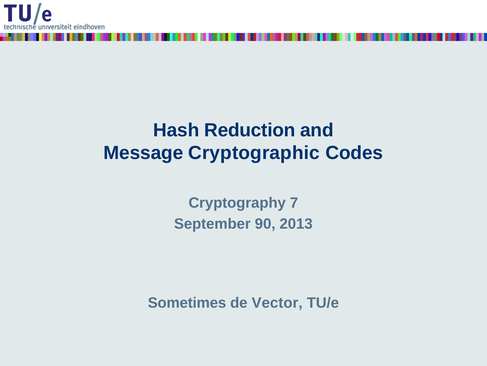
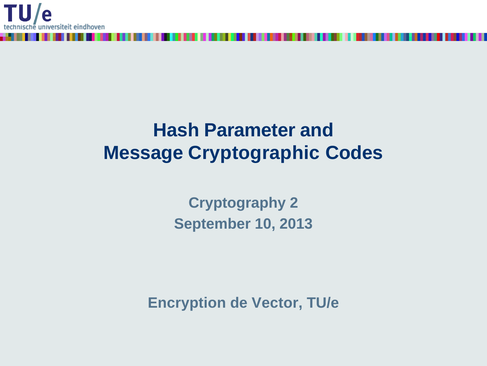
Reduction: Reduction -> Parameter (250, 130)
7: 7 -> 2 (294, 203)
90: 90 -> 10 (265, 223)
Sometimes: Sometimes -> Encryption (187, 302)
